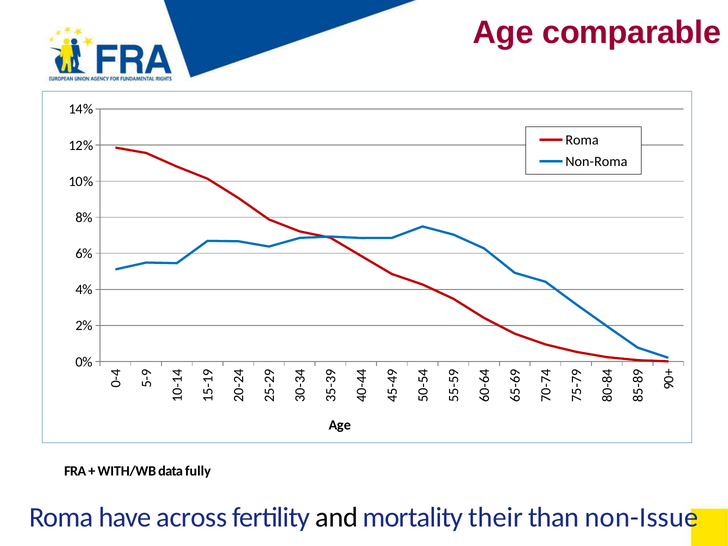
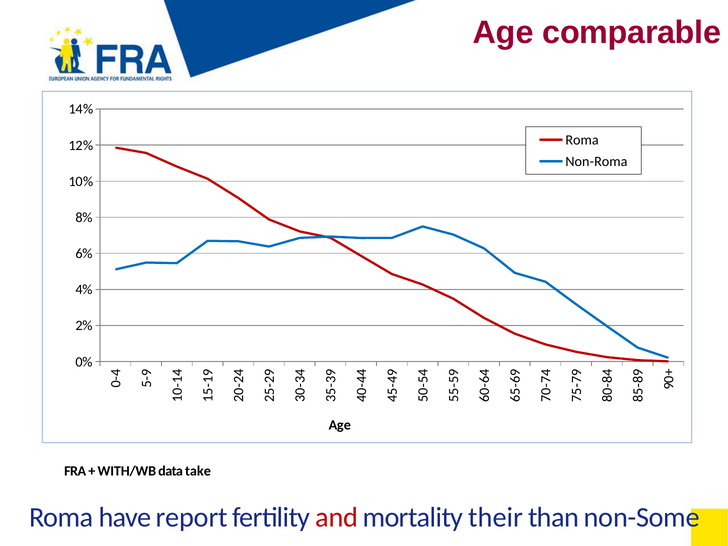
fully: fully -> take (198, 471)
across: across -> report (192, 517)
and colour: black -> red (337, 517)
non-Issue: non-Issue -> non-Some (642, 517)
